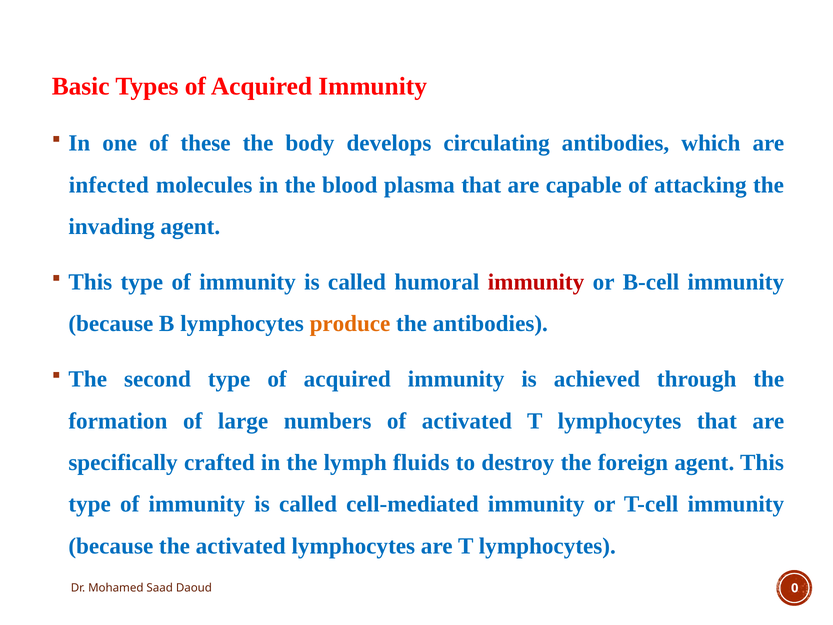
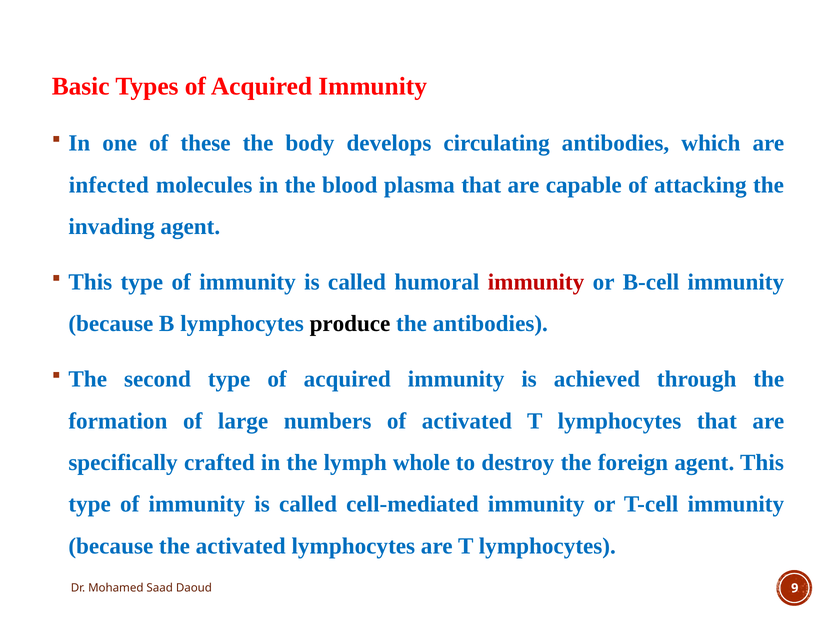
produce colour: orange -> black (350, 324)
fluids: fluids -> whole (421, 462)
0: 0 -> 9 (795, 588)
